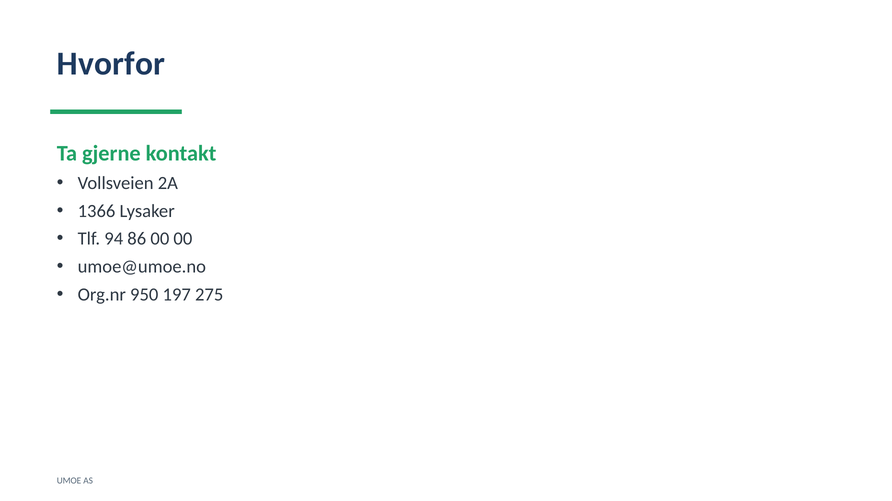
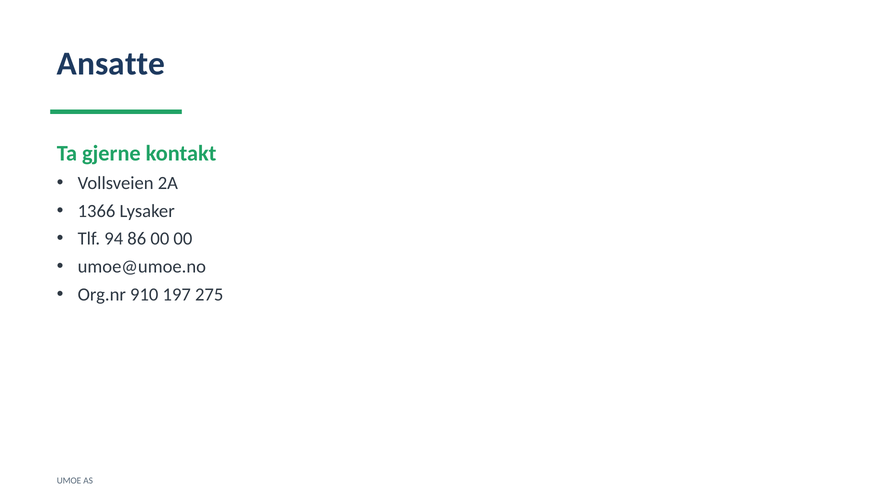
Hvorfor: Hvorfor -> Ansatte (111, 64)
950: 950 -> 910 (144, 295)
